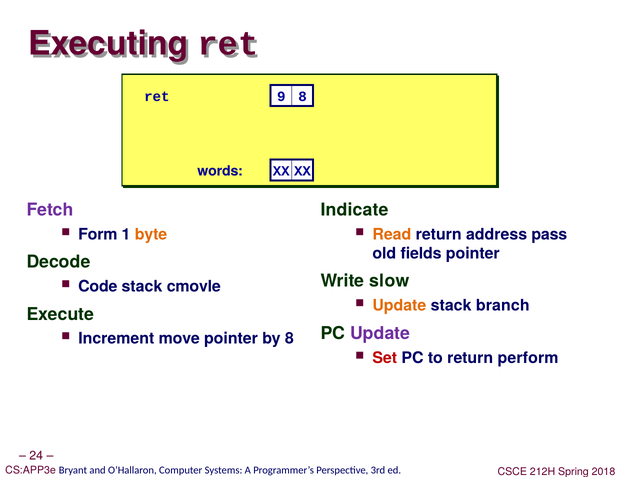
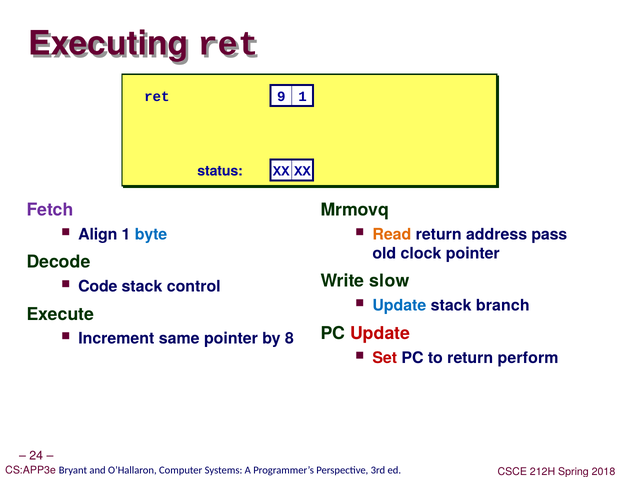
9 8: 8 -> 1 (303, 97)
words: words -> status (220, 171)
Indicate: Indicate -> Mrmovq (355, 210)
Form: Form -> Align (98, 234)
byte colour: orange -> blue (151, 234)
fields: fields -> clock (421, 253)
cmovle: cmovle -> control (194, 286)
Update colour: orange -> blue (399, 306)
Update colour: purple -> red (380, 333)
move: move -> same (179, 339)
